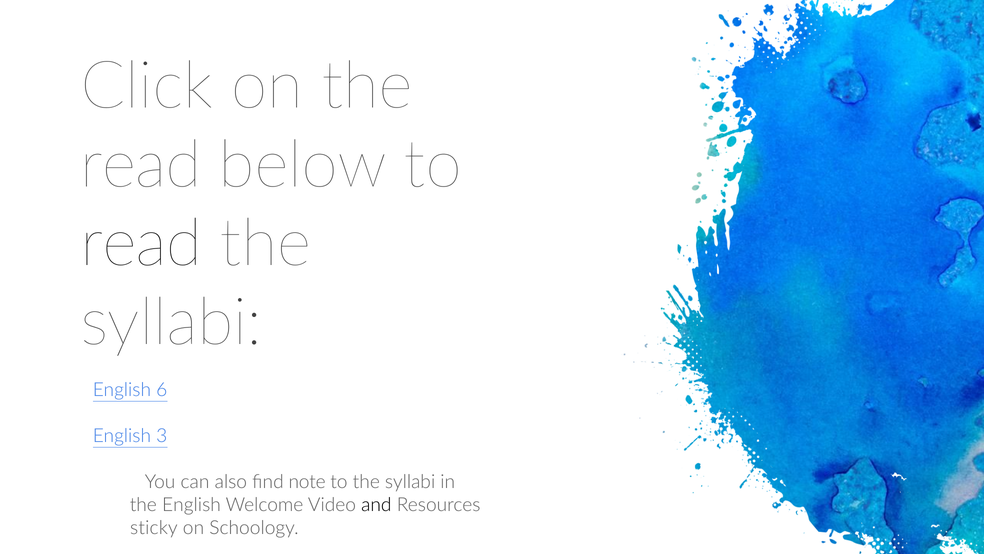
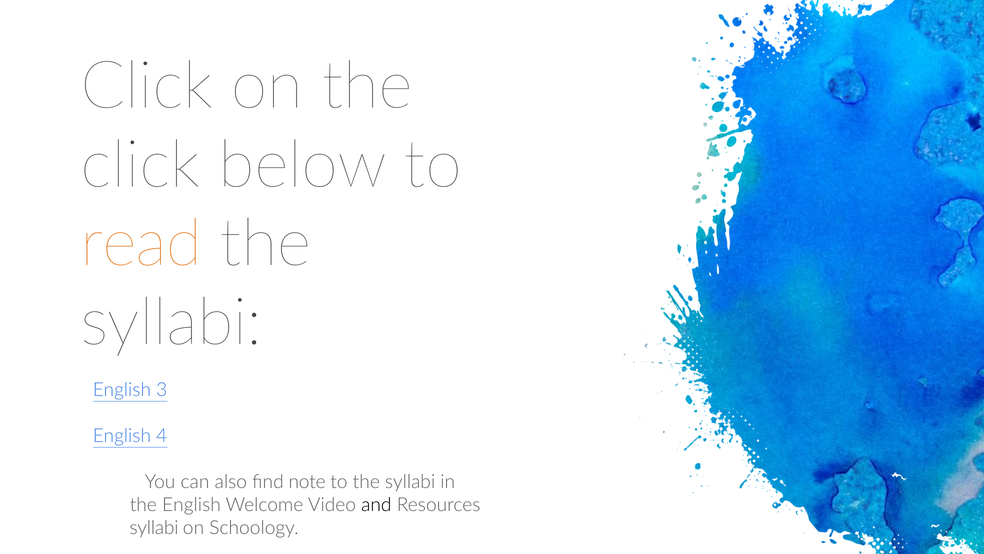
read: read -> click (140, 165)
read colour: black -> orange (141, 244)
English 6: 6 -> 3 (162, 390)
English 3: 3 -> 4 (162, 436)
sticky: sticky -> syllabi (154, 527)
